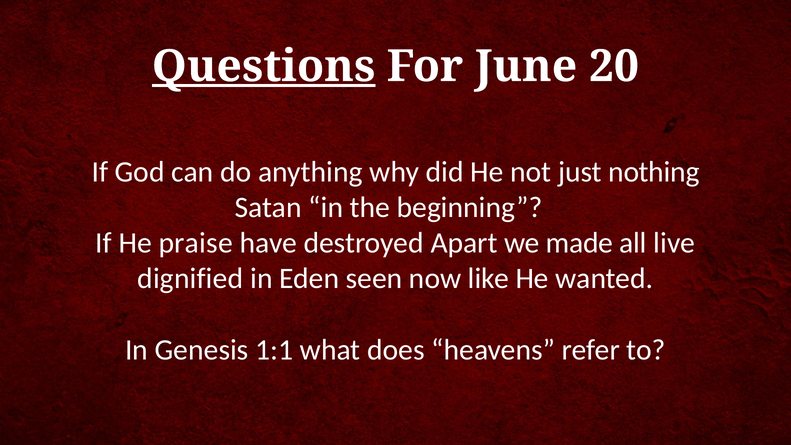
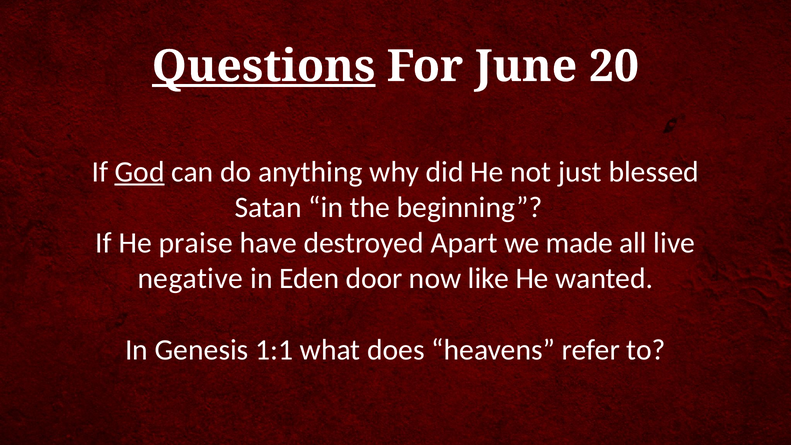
God underline: none -> present (140, 172)
nothing: nothing -> blessed (654, 172)
dignified: dignified -> negative (190, 279)
seen: seen -> door (374, 279)
